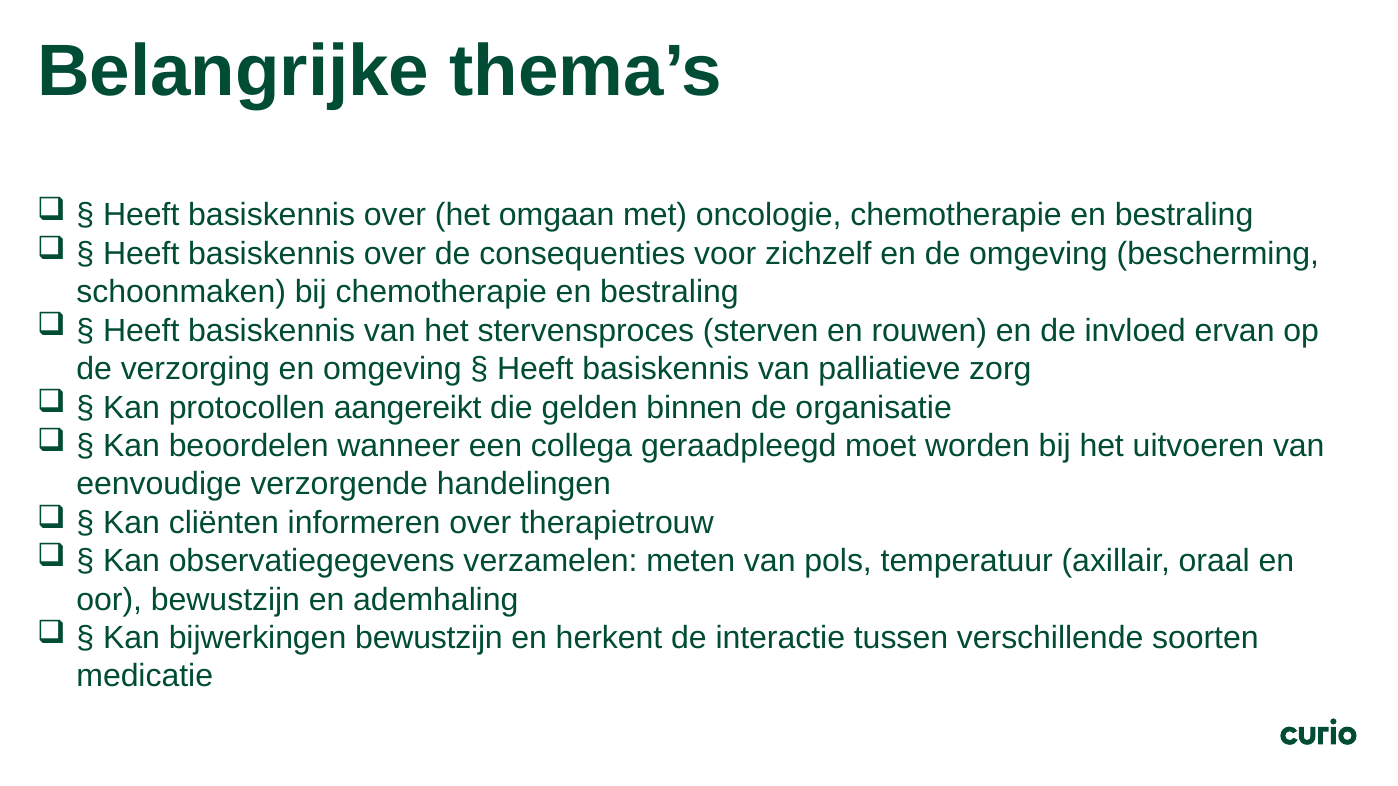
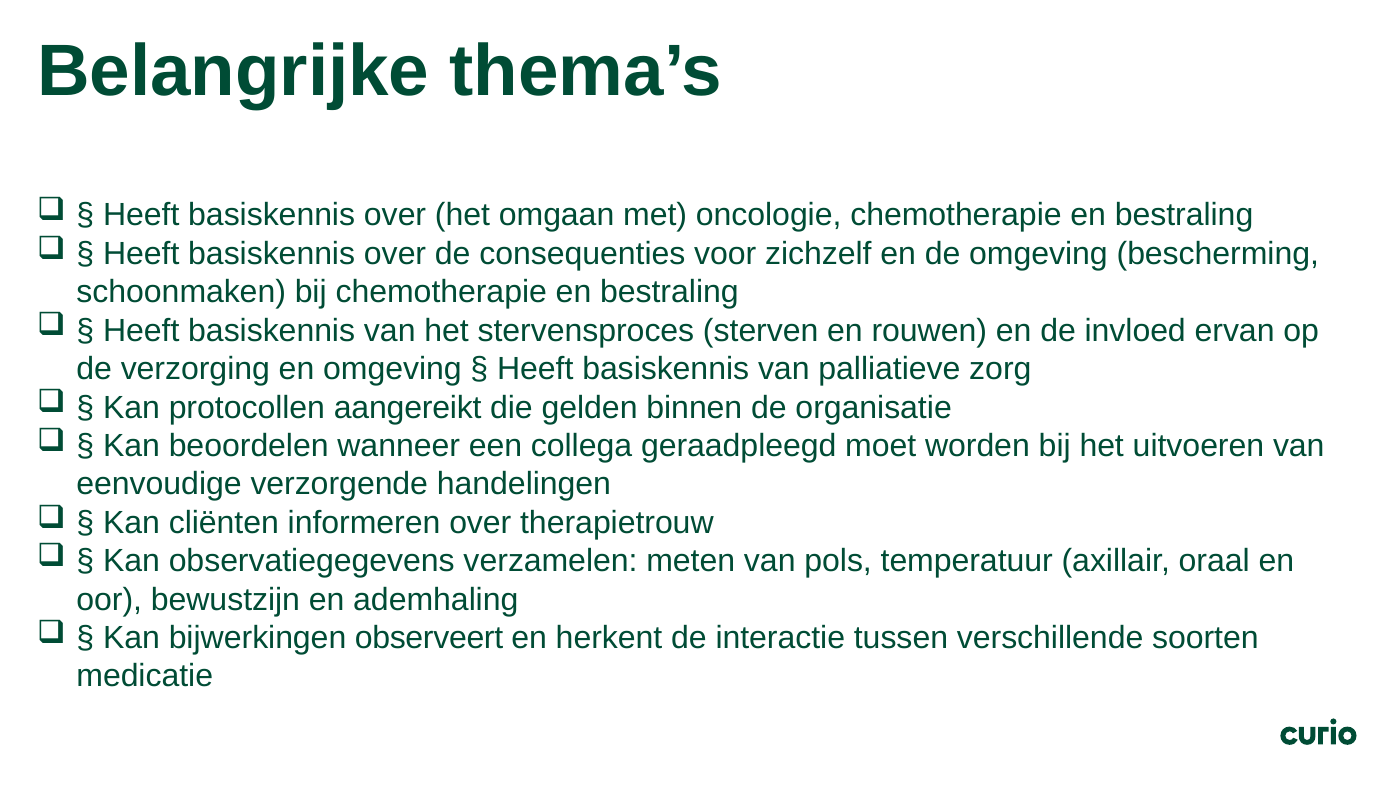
bijwerkingen bewustzijn: bewustzijn -> observeert (429, 638)
